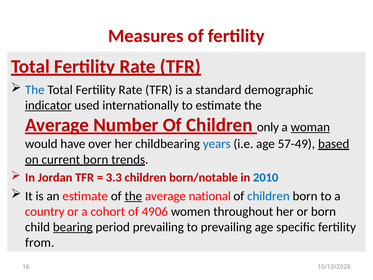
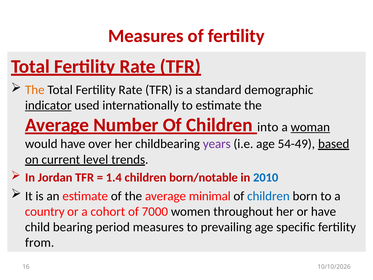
The colour: blue -> orange (35, 90)
only: only -> into (268, 127)
years colour: blue -> purple (217, 144)
57-49: 57-49 -> 54-49 (296, 144)
current born: born -> level (96, 159)
3.3: 3.3 -> 1.4 (114, 177)
the underline: present -> none (133, 196)
national: national -> minimal (210, 196)
4906: 4906 -> 7000 (155, 211)
or born: born -> have (324, 211)
bearing underline: present -> none (73, 227)
period prevailing: prevailing -> measures (158, 227)
